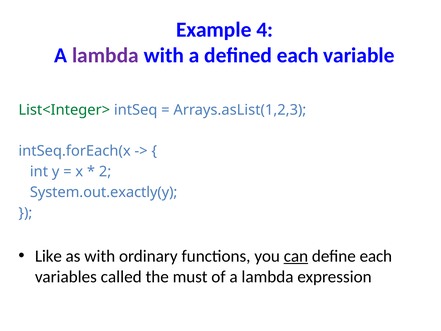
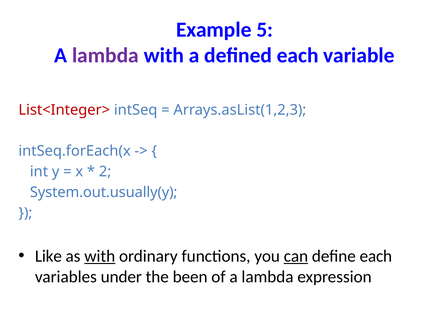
4: 4 -> 5 (265, 30)
List<Integer> colour: green -> red (64, 110)
System.out.exactly(y: System.out.exactly(y -> System.out.usually(y (104, 192)
with underline: none -> present (100, 256)
called: called -> under (121, 276)
must: must -> been (190, 276)
